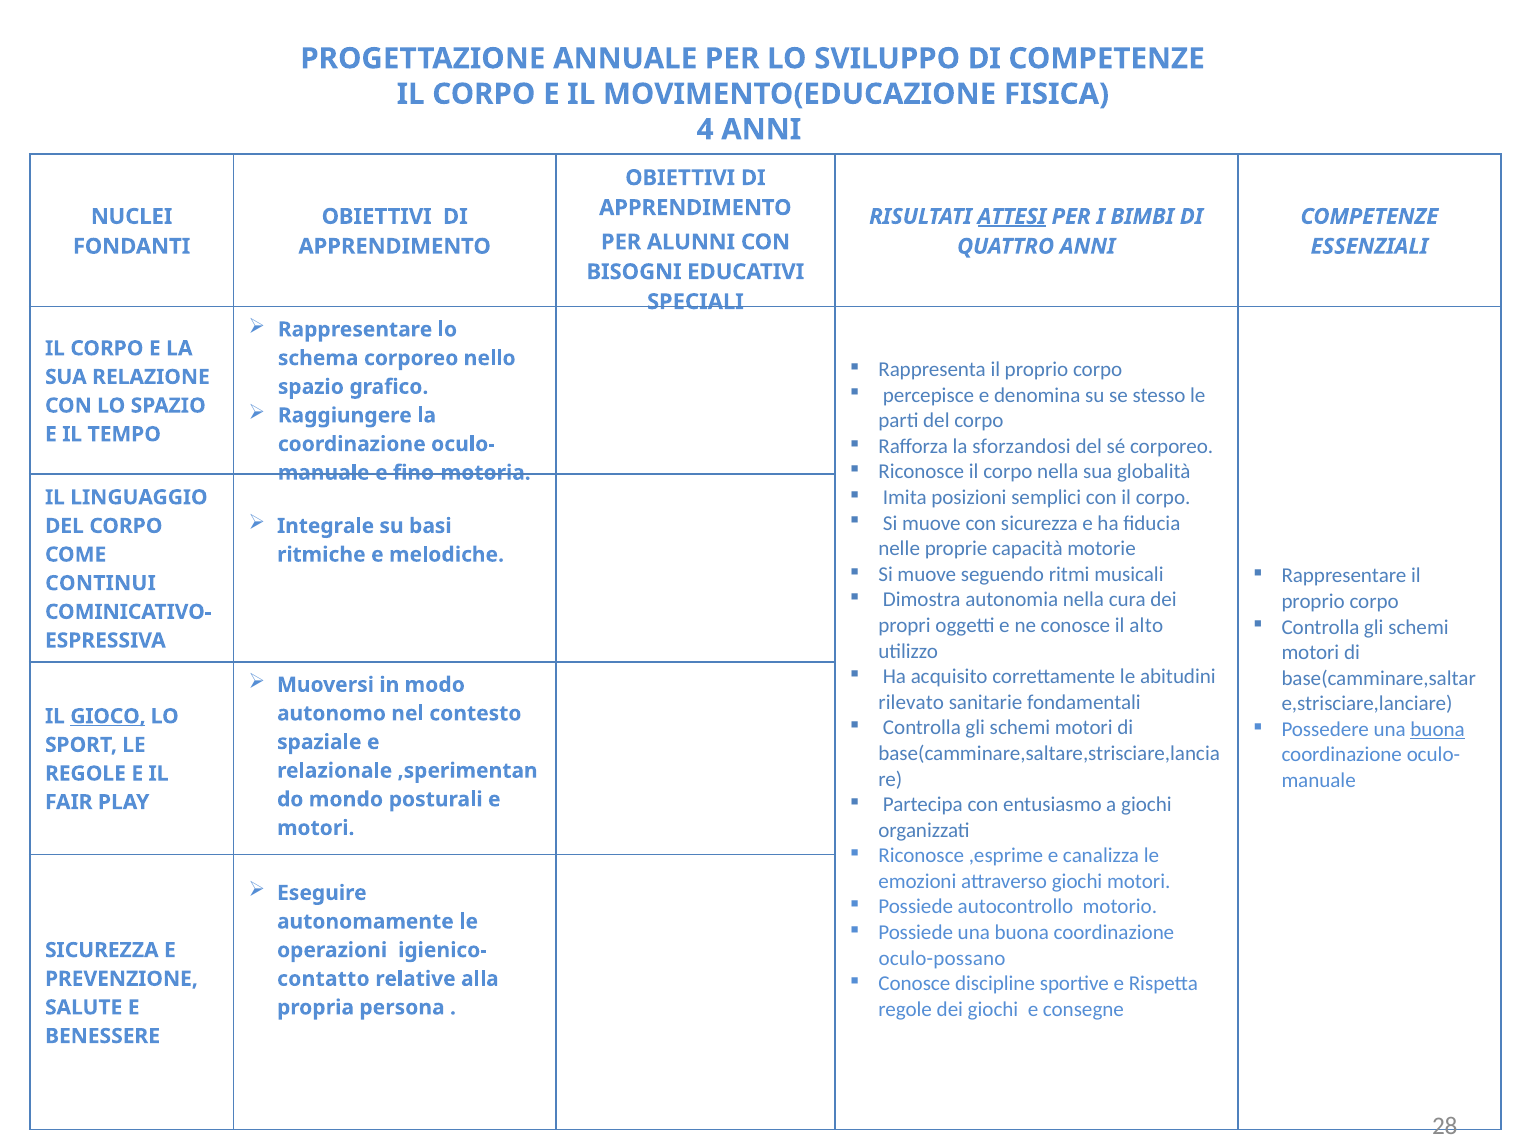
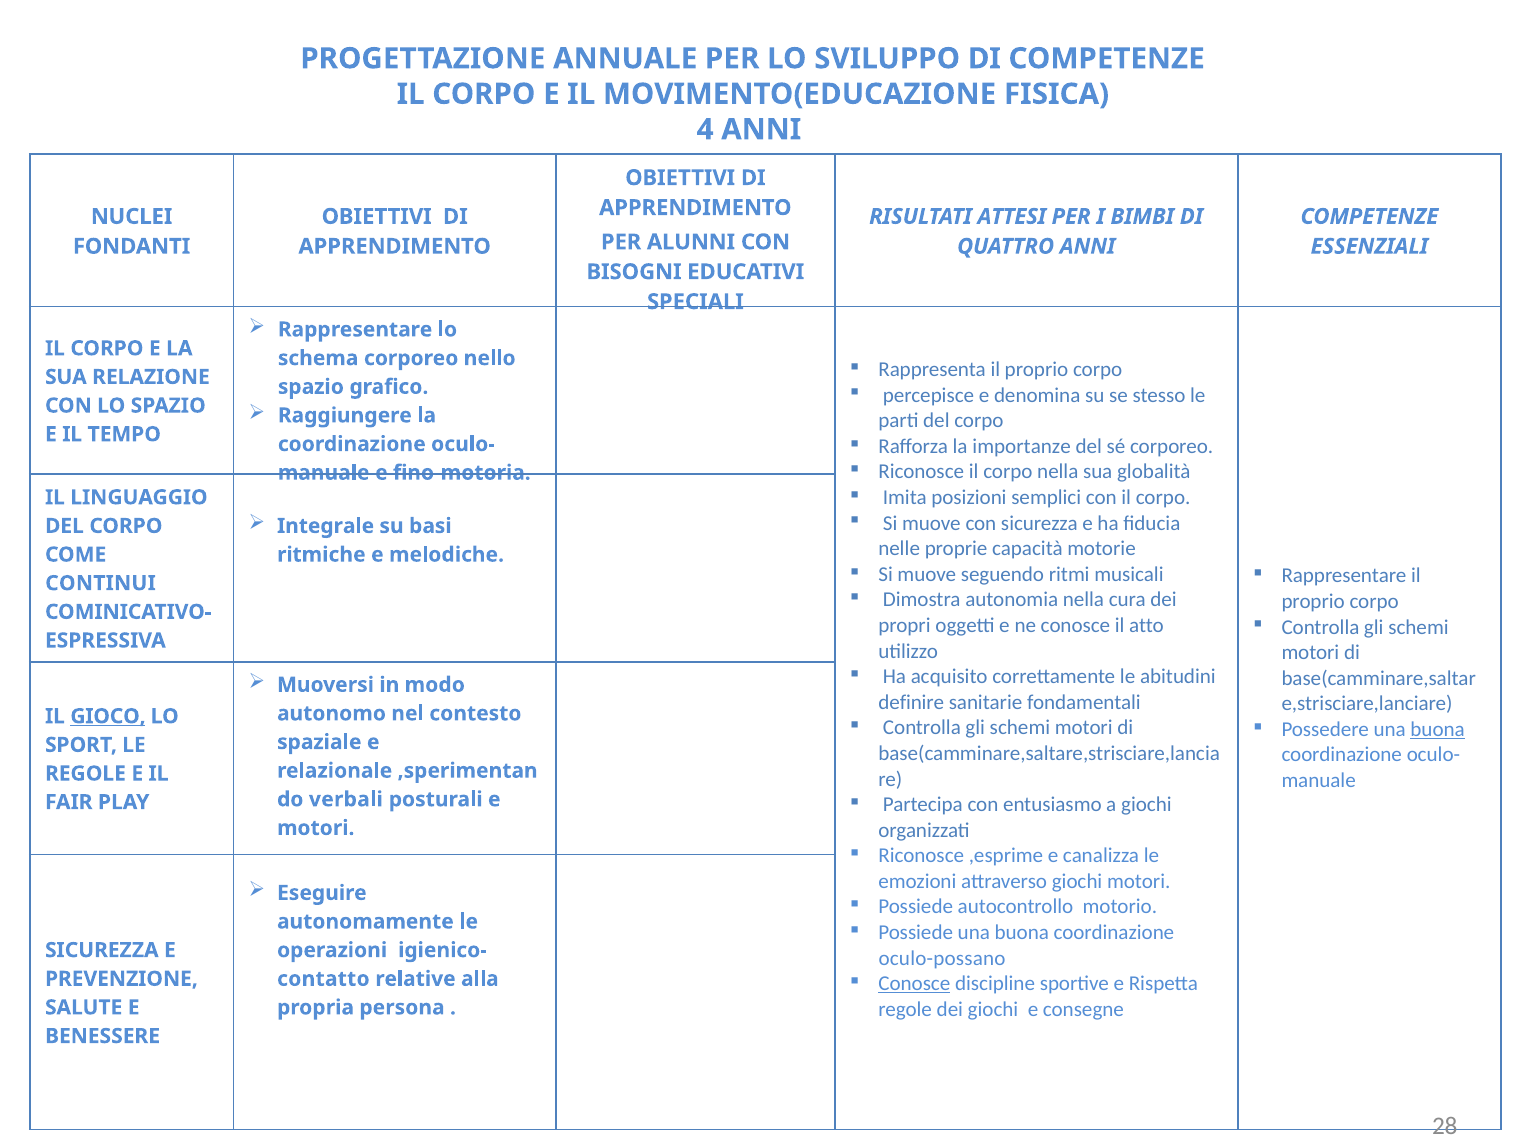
ATTESI underline: present -> none (1012, 217)
sforzandosi: sforzandosi -> importanze (1022, 446)
alto: alto -> atto (1146, 626)
rilevato: rilevato -> definire (911, 702)
mondo: mondo -> verbali (346, 800)
Conosce underline: none -> present (914, 984)
